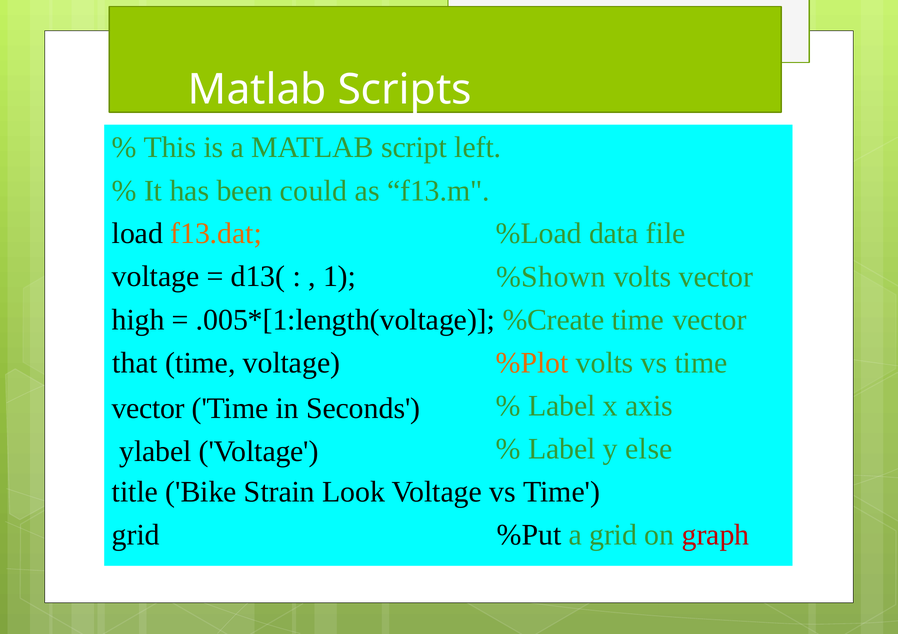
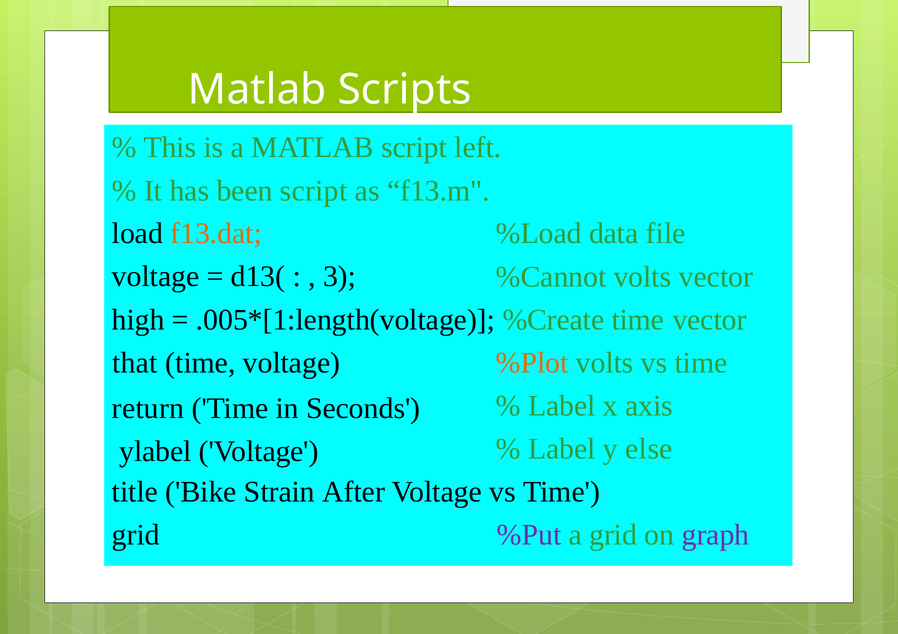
been could: could -> script (314, 191)
1: 1 -> 3 (340, 277)
%Shown: %Shown -> %Cannot (551, 277)
vector: vector -> return (148, 409)
Look: Look -> After (354, 492)
%Put colour: black -> purple (529, 535)
graph colour: red -> purple (716, 535)
